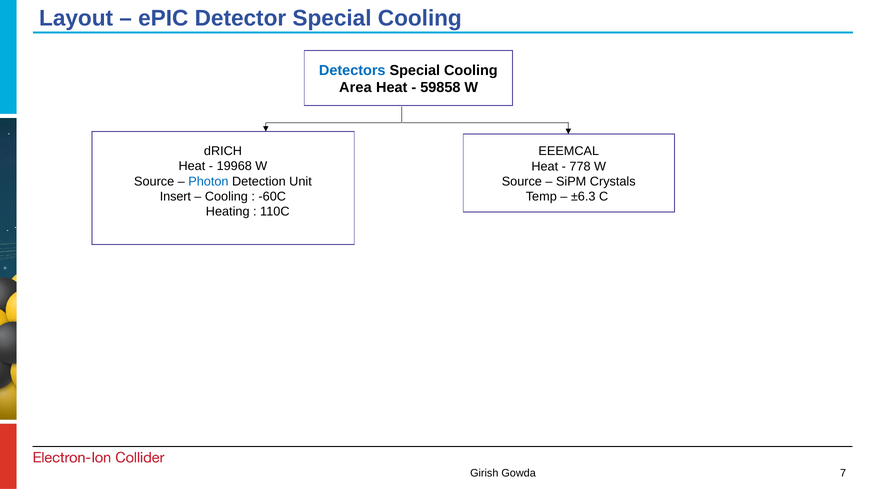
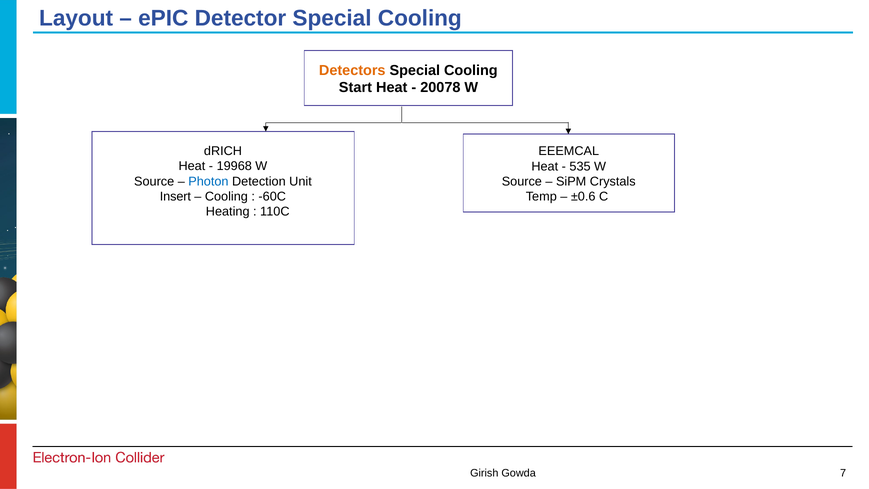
Detectors colour: blue -> orange (352, 70)
Area: Area -> Start (355, 88)
59858: 59858 -> 20078 (440, 88)
778: 778 -> 535 (580, 166)
±6.3: ±6.3 -> ±0.6 (583, 197)
